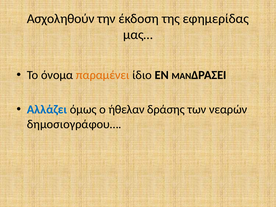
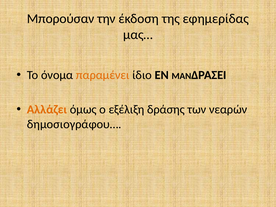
Ασχοληθούν: Ασχοληθούν -> Μπορούσαν (61, 19)
Αλλάζει colour: blue -> orange (47, 109)
ήθελαν: ήθελαν -> εξέλιξη (126, 109)
